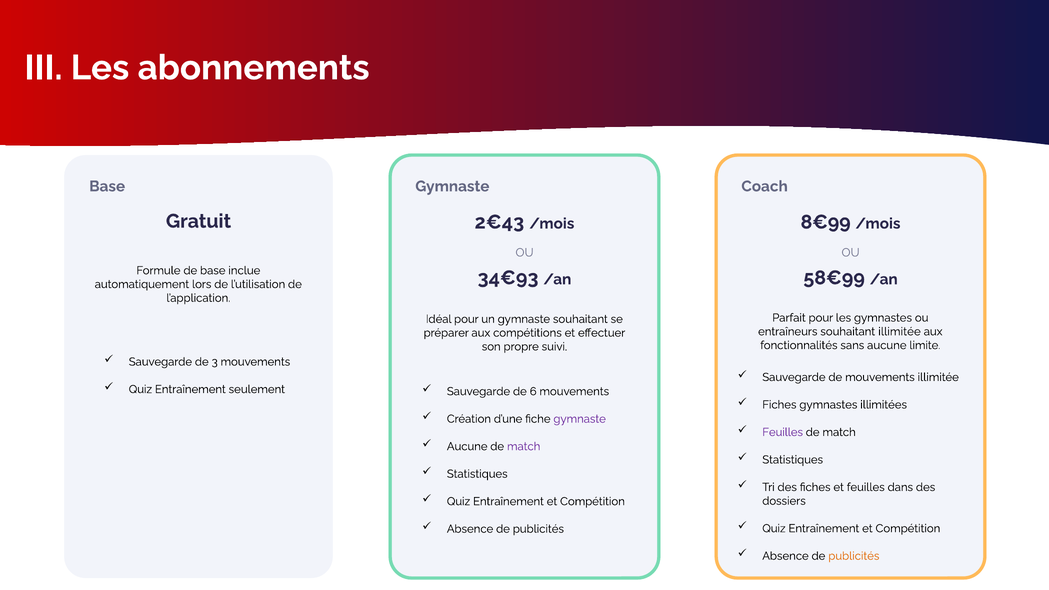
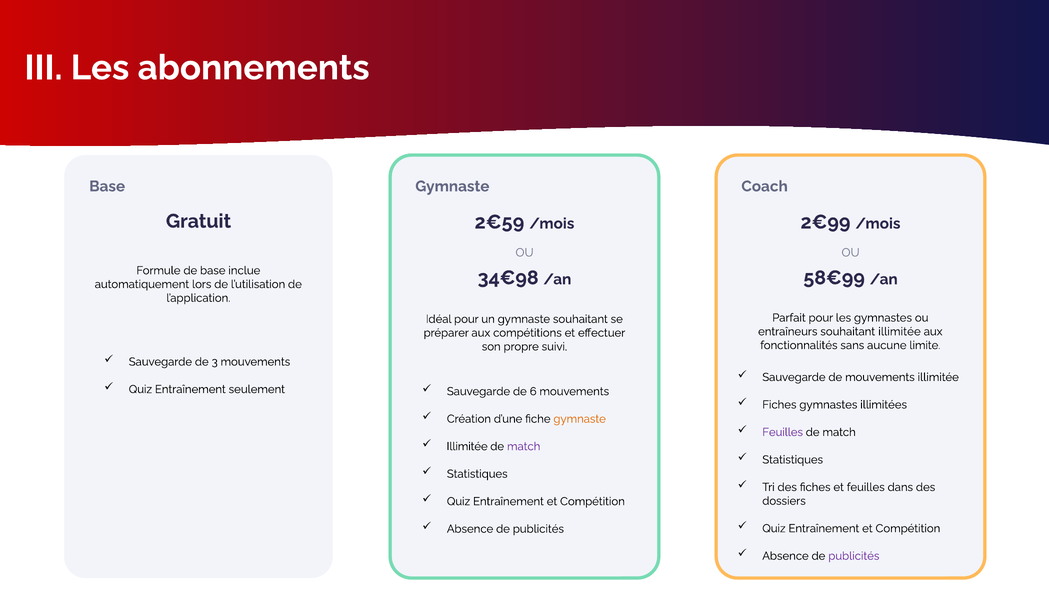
2€43: 2€43 -> 2€59 (499, 222)
8€99: 8€99 -> 2€99 (825, 222)
34€93: 34€93 -> 34€98 (508, 278)
gymnaste colour: purple -> orange (580, 419)
Aucune: Aucune -> Illimitée (467, 446)
publicités colour: orange -> purple (854, 556)
